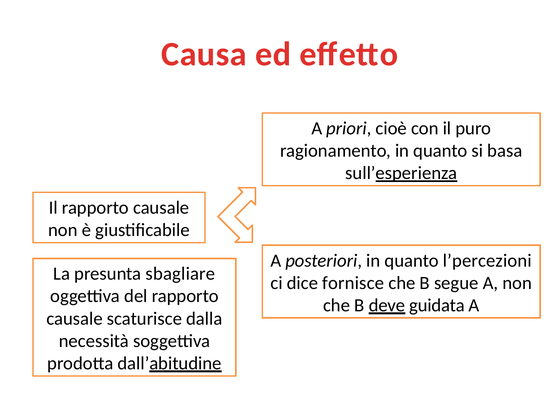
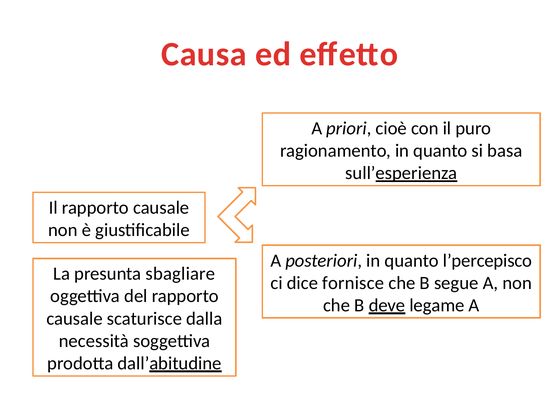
l’percezioni: l’percezioni -> l’percepisco (488, 261)
guidata: guidata -> legame (437, 305)
